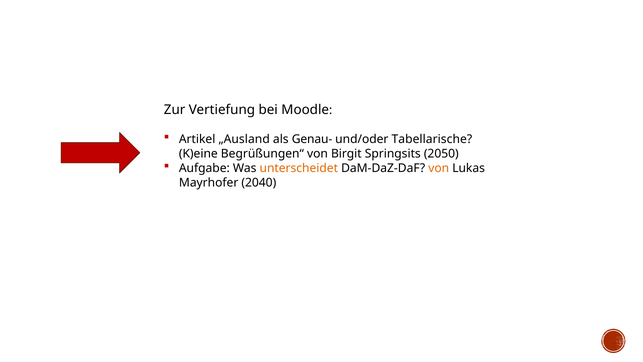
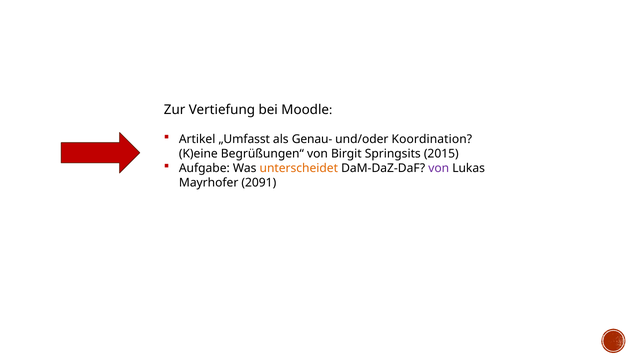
„Ausland: „Ausland -> „Umfasst (244, 139)
Tabellarische: Tabellarische -> Koordination (432, 139)
2050: 2050 -> 2015 (441, 154)
von colour: orange -> purple (439, 168)
2040: 2040 -> 2091 (259, 183)
